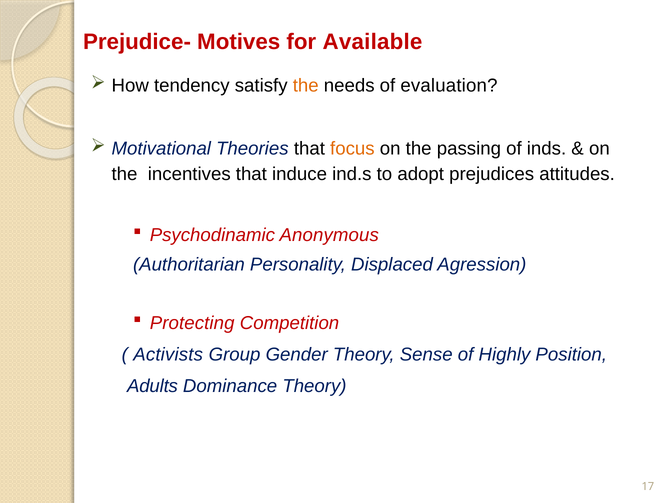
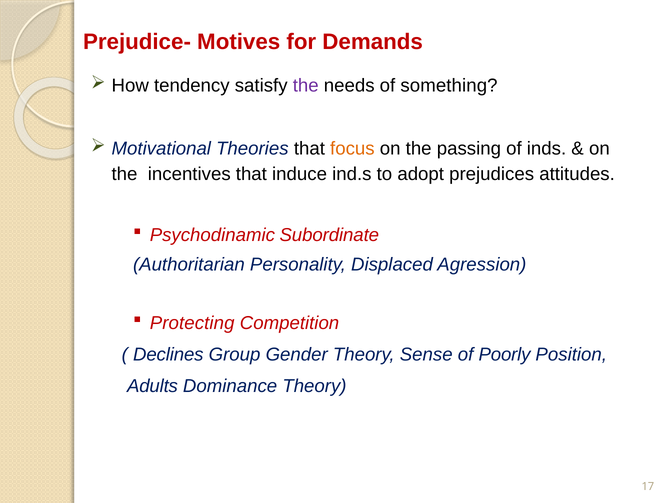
Available: Available -> Demands (373, 42)
the colour: orange -> purple (306, 86)
evaluation: evaluation -> something (449, 86)
Anonymous: Anonymous -> Subordinate (329, 235)
Activists: Activists -> Declines (168, 354)
Highly: Highly -> Poorly (505, 354)
